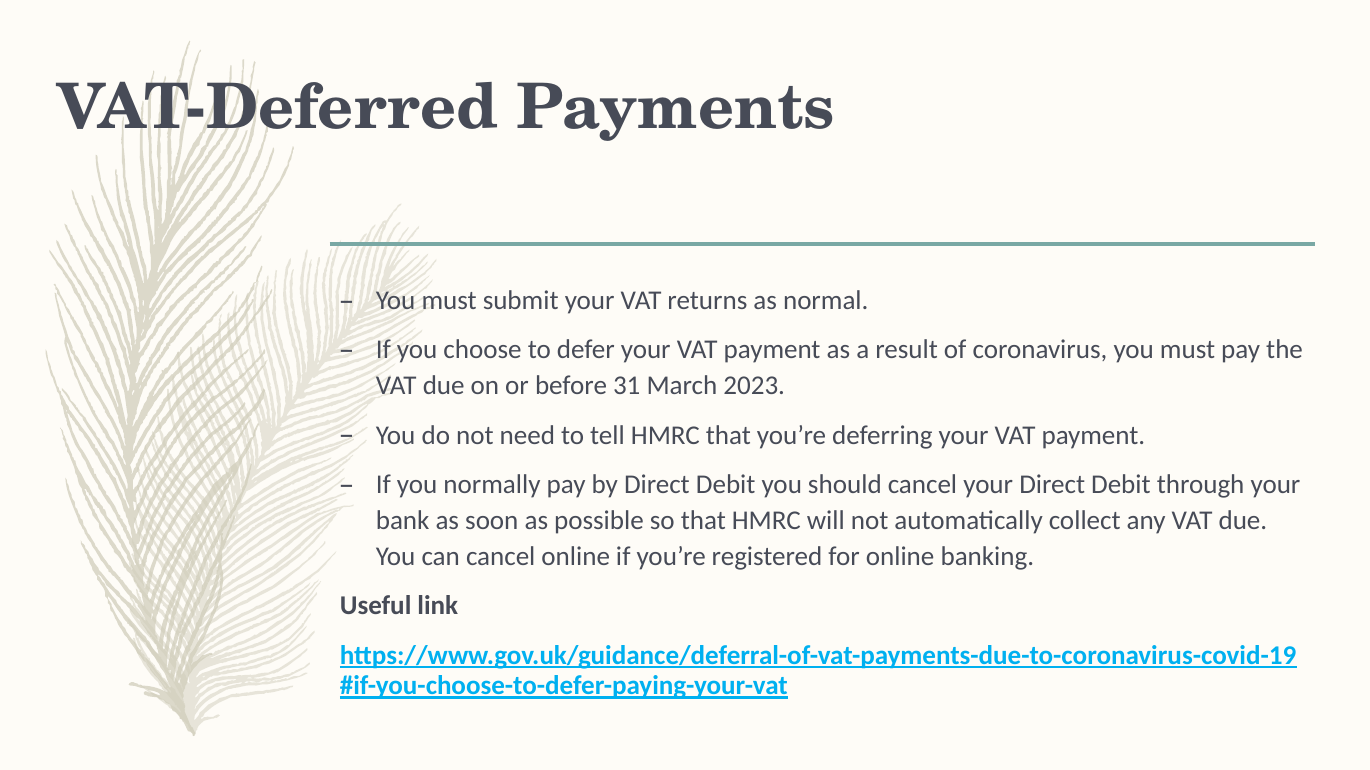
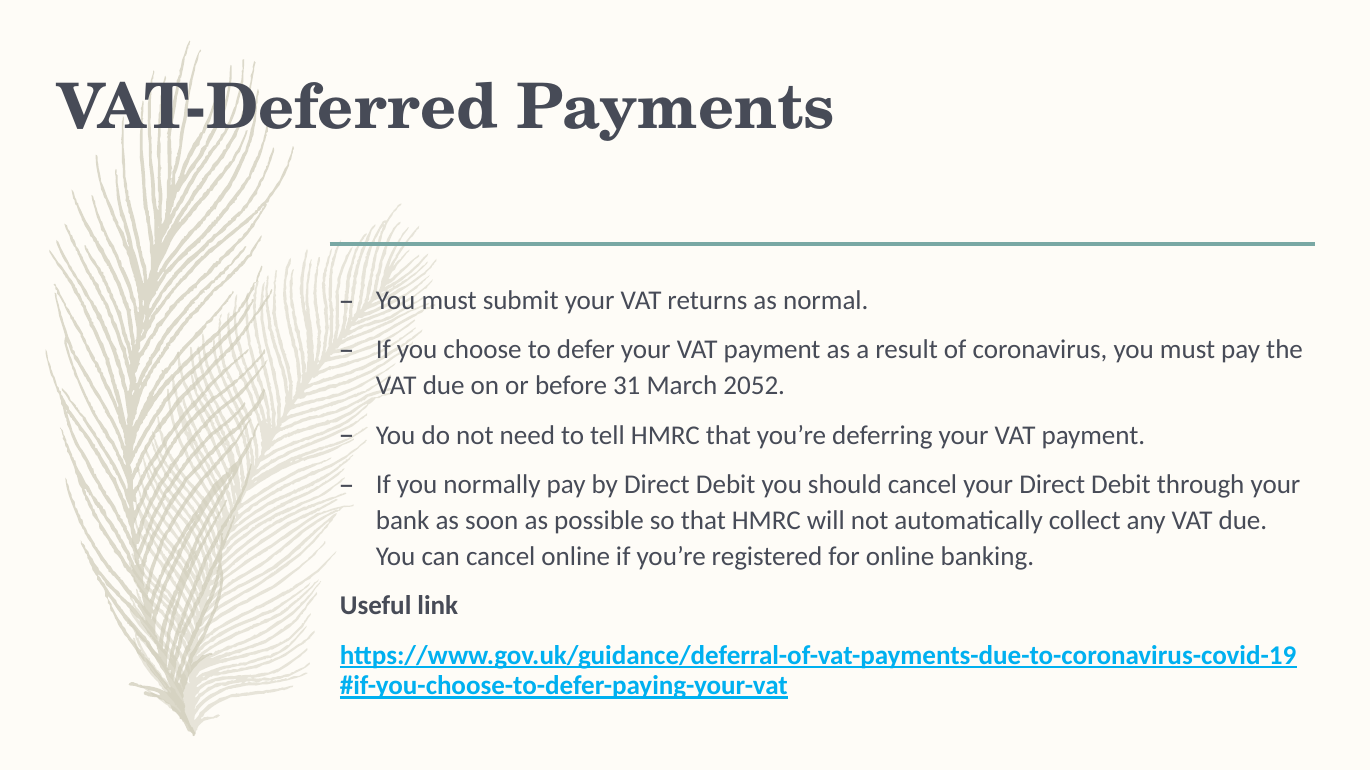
2023: 2023 -> 2052 (754, 386)
